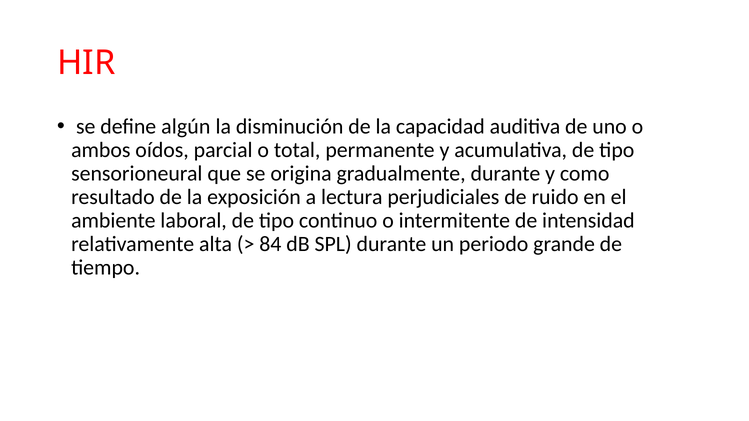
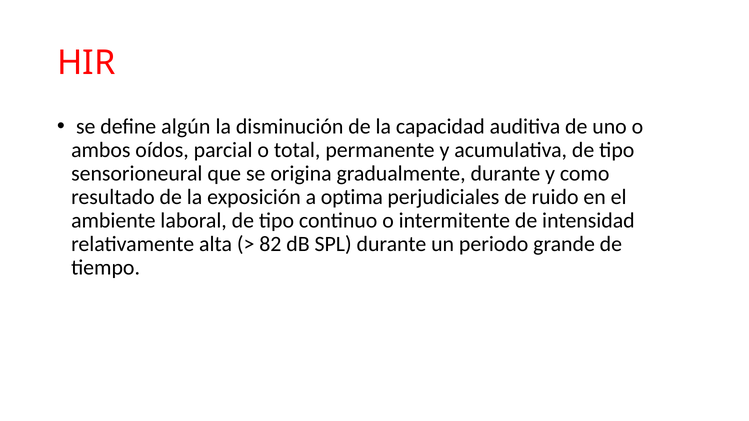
lectura: lectura -> optima (352, 197)
84: 84 -> 82 (270, 244)
